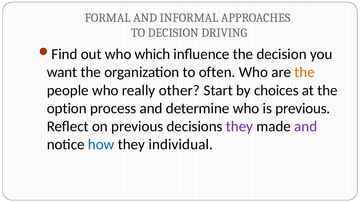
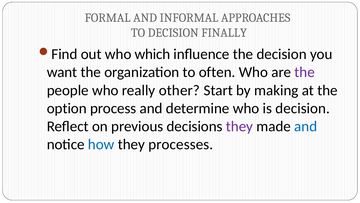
DRIVING: DRIVING -> FINALLY (224, 33)
the colour: orange -> purple (305, 72)
choices: choices -> making (276, 90)
is previous: previous -> decision (303, 108)
and colour: purple -> blue (306, 126)
individual: individual -> processes (181, 144)
